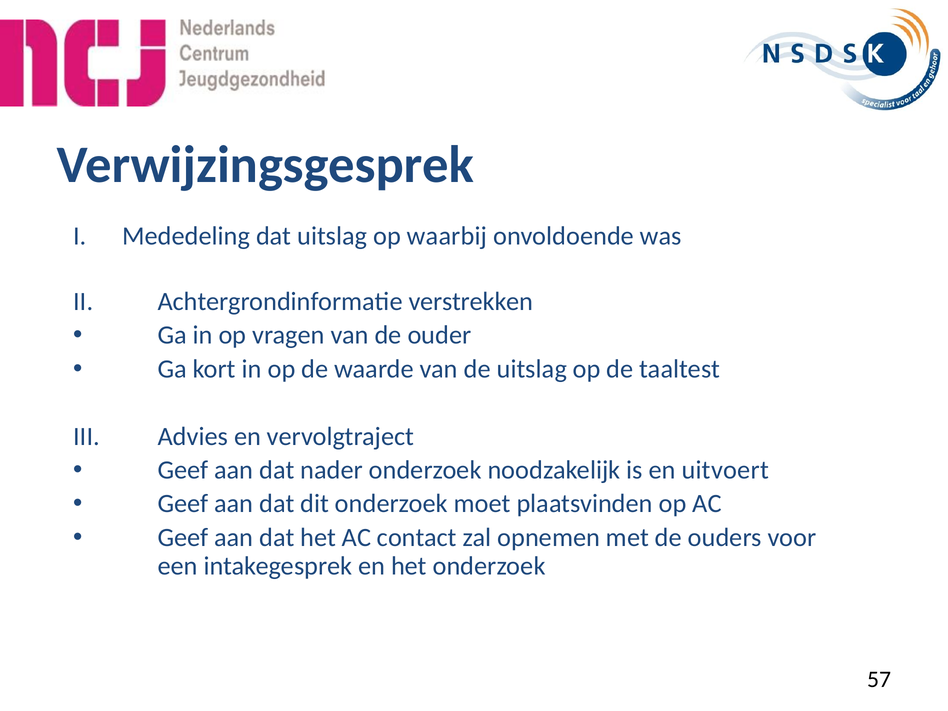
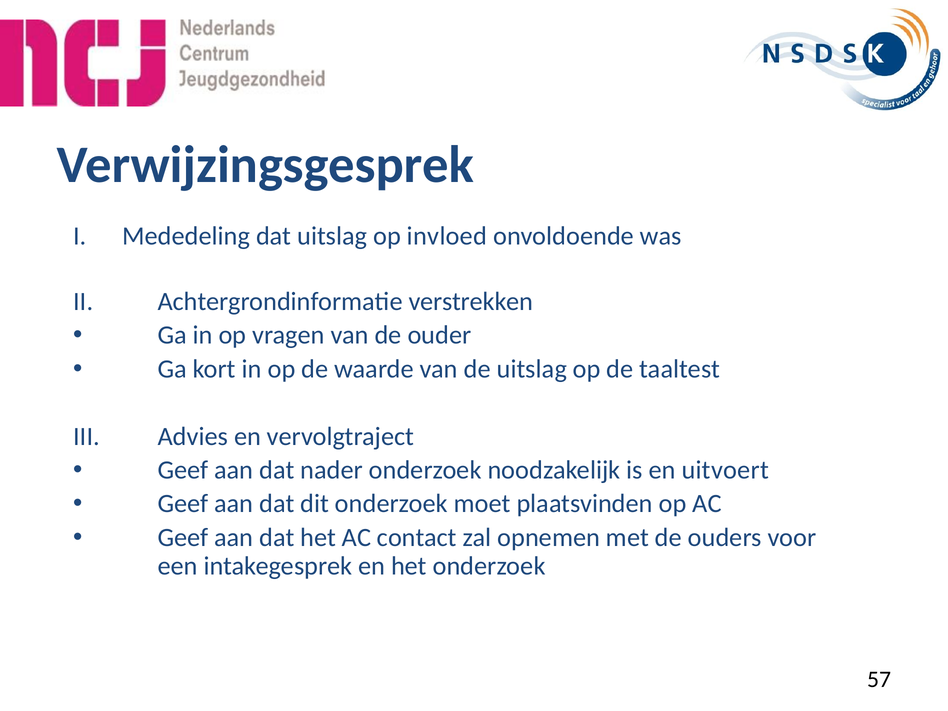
waarbij: waarbij -> invloed (447, 236)
